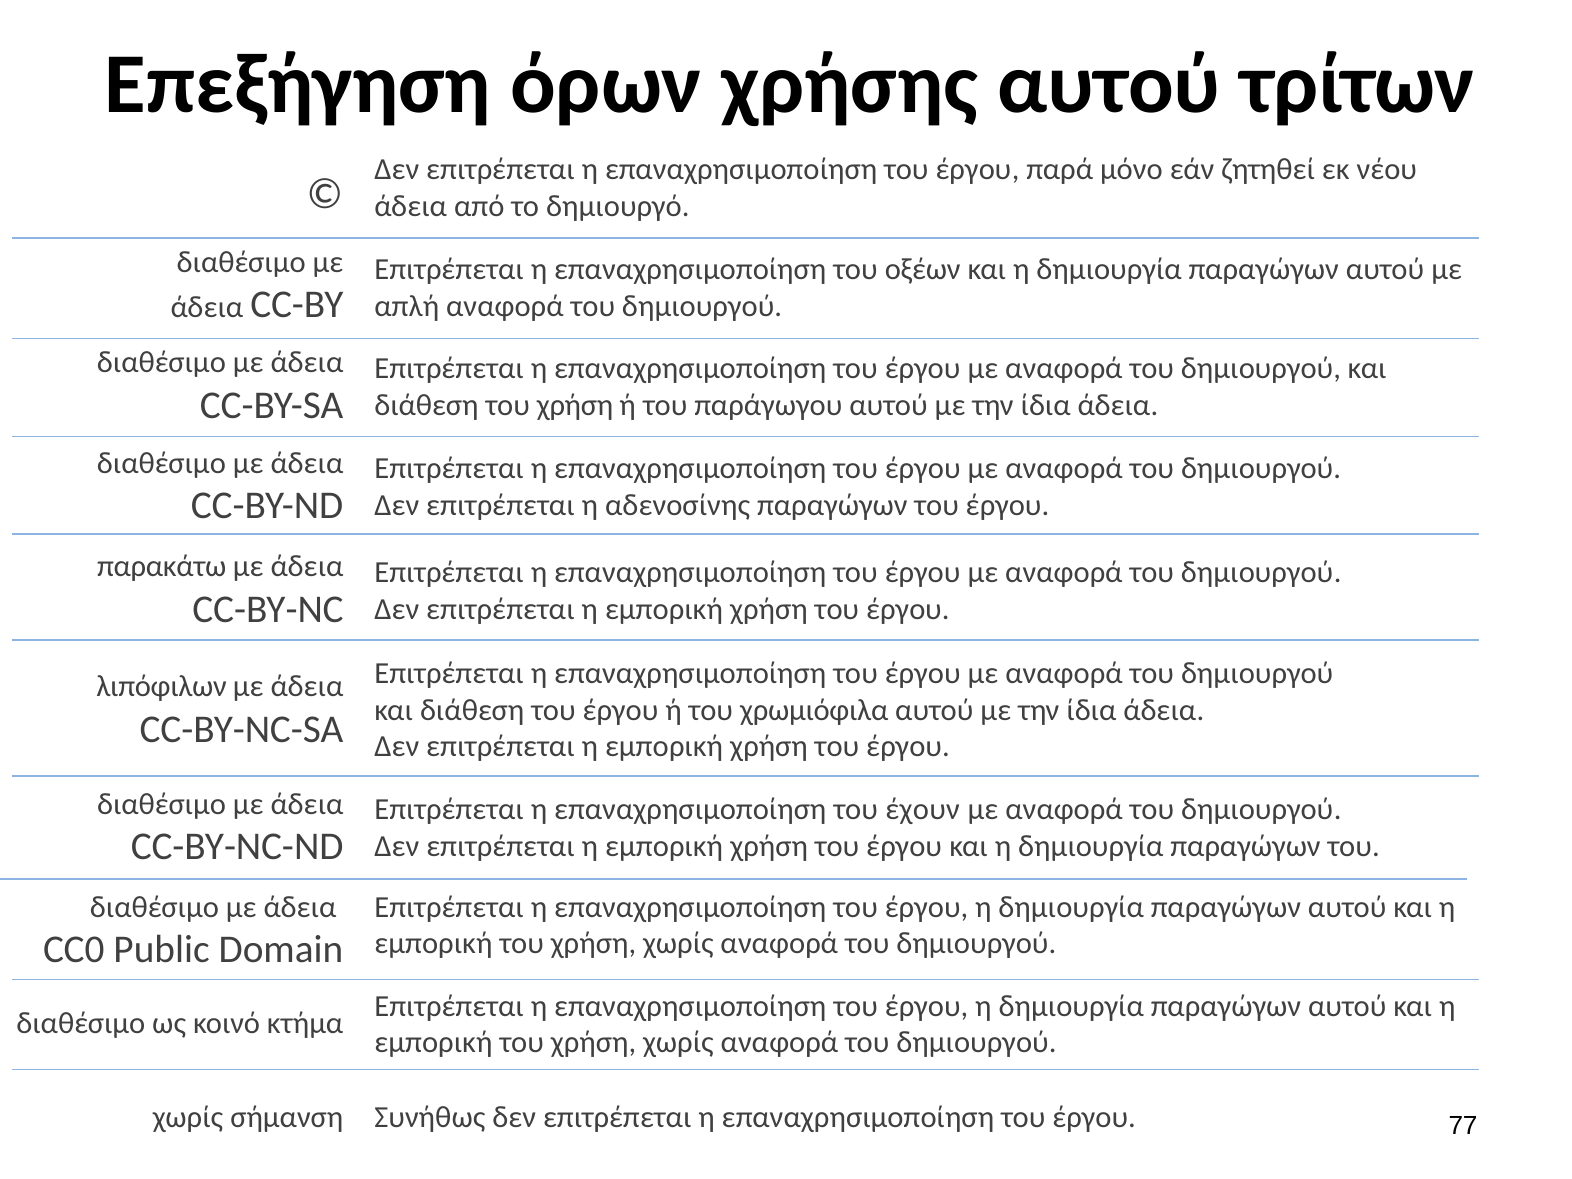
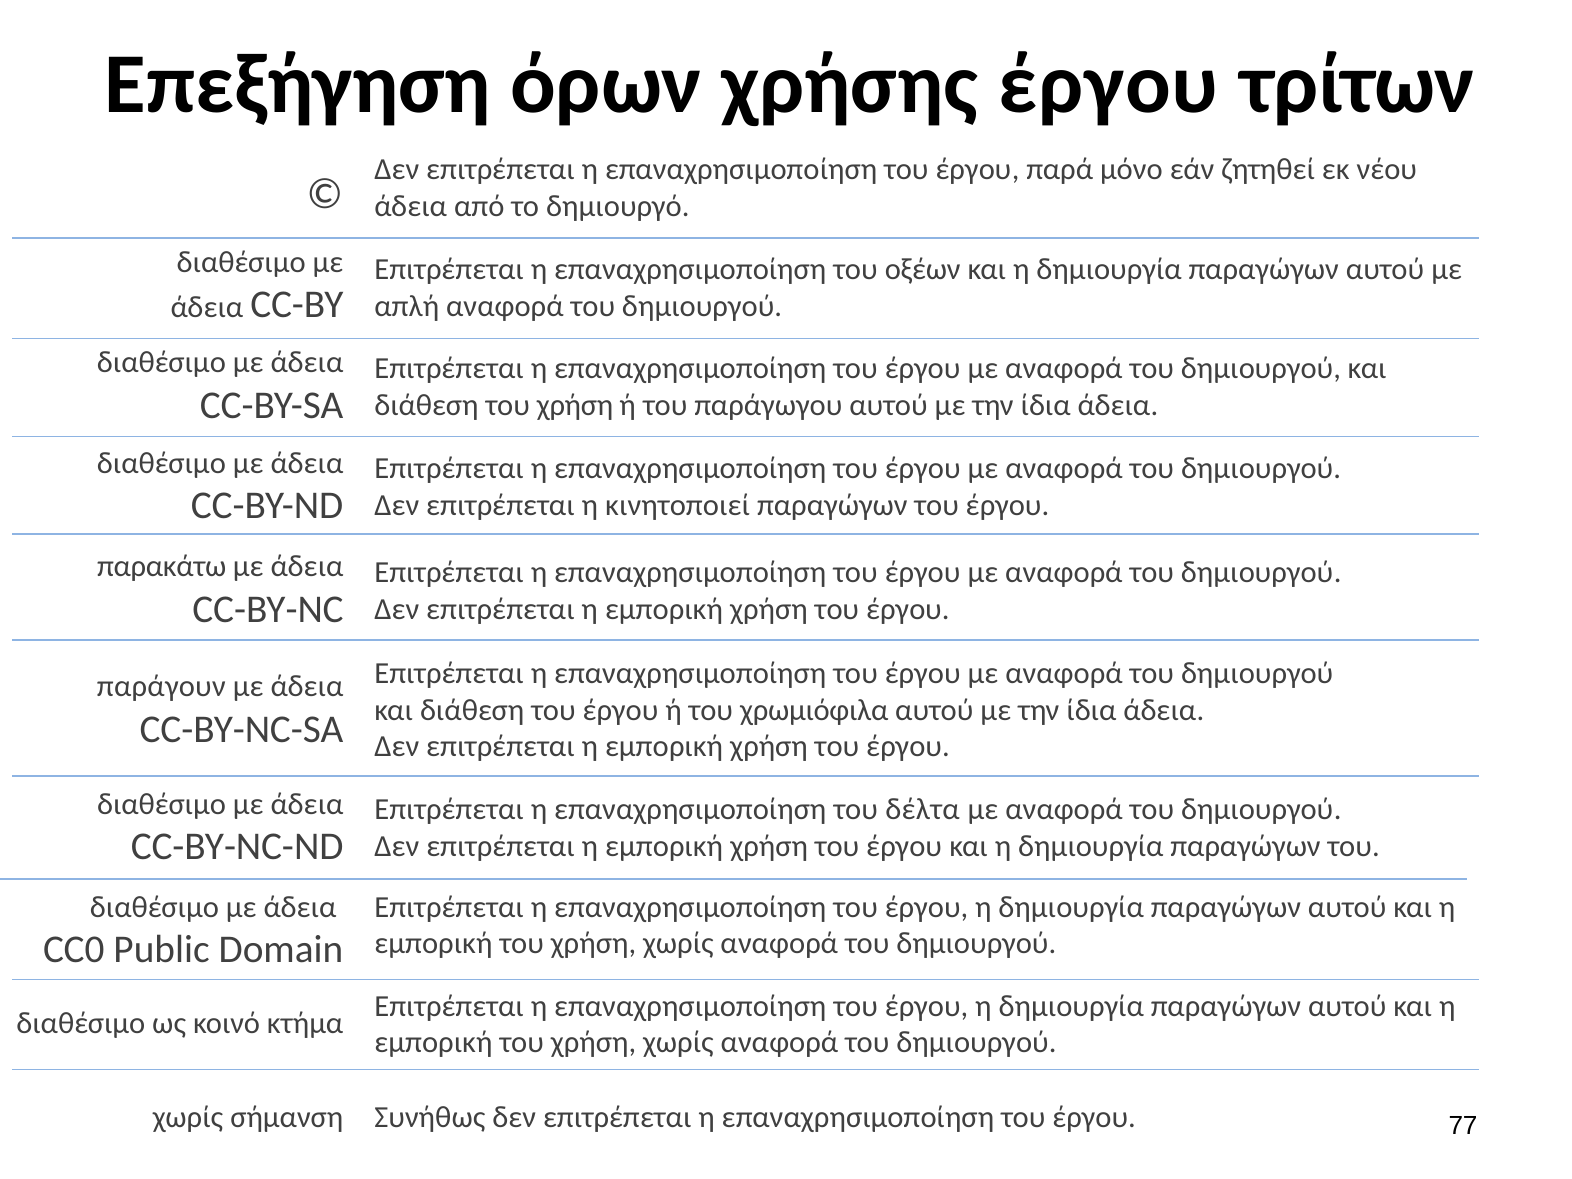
χρήσης αυτού: αυτού -> έργου (1109, 84)
αδενοσίνης: αδενοσίνης -> κινητοποιεί (678, 505)
λιπόφιλων: λιπόφιλων -> παράγουν (161, 687)
έχουν: έχουν -> δέλτα (923, 809)
